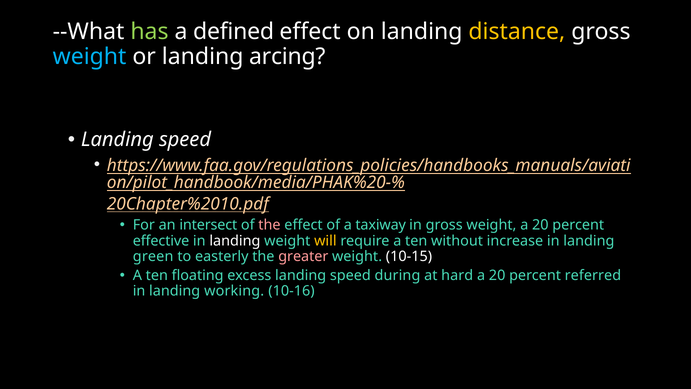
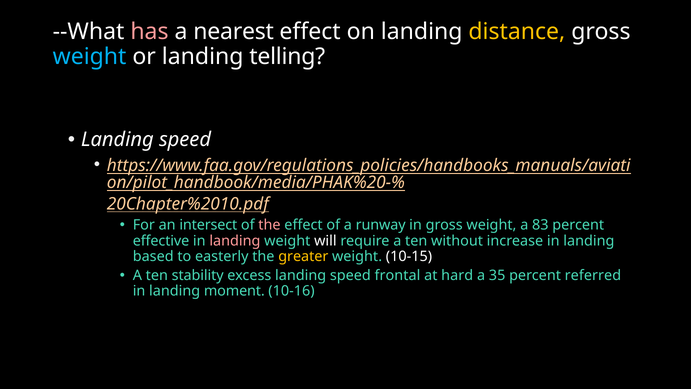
has colour: light green -> pink (149, 32)
defined: defined -> nearest (234, 32)
arcing: arcing -> telling (287, 57)
taxiway: taxiway -> runway (381, 225)
weight a 20: 20 -> 83 (540, 225)
landing colour: white -> pink (235, 241)
will colour: yellow -> white (325, 241)
green: green -> based (153, 256)
greater colour: pink -> yellow (303, 256)
floating: floating -> stability (198, 275)
during: during -> frontal (398, 275)
20: 20 -> 35 (497, 275)
working: working -> moment (234, 291)
